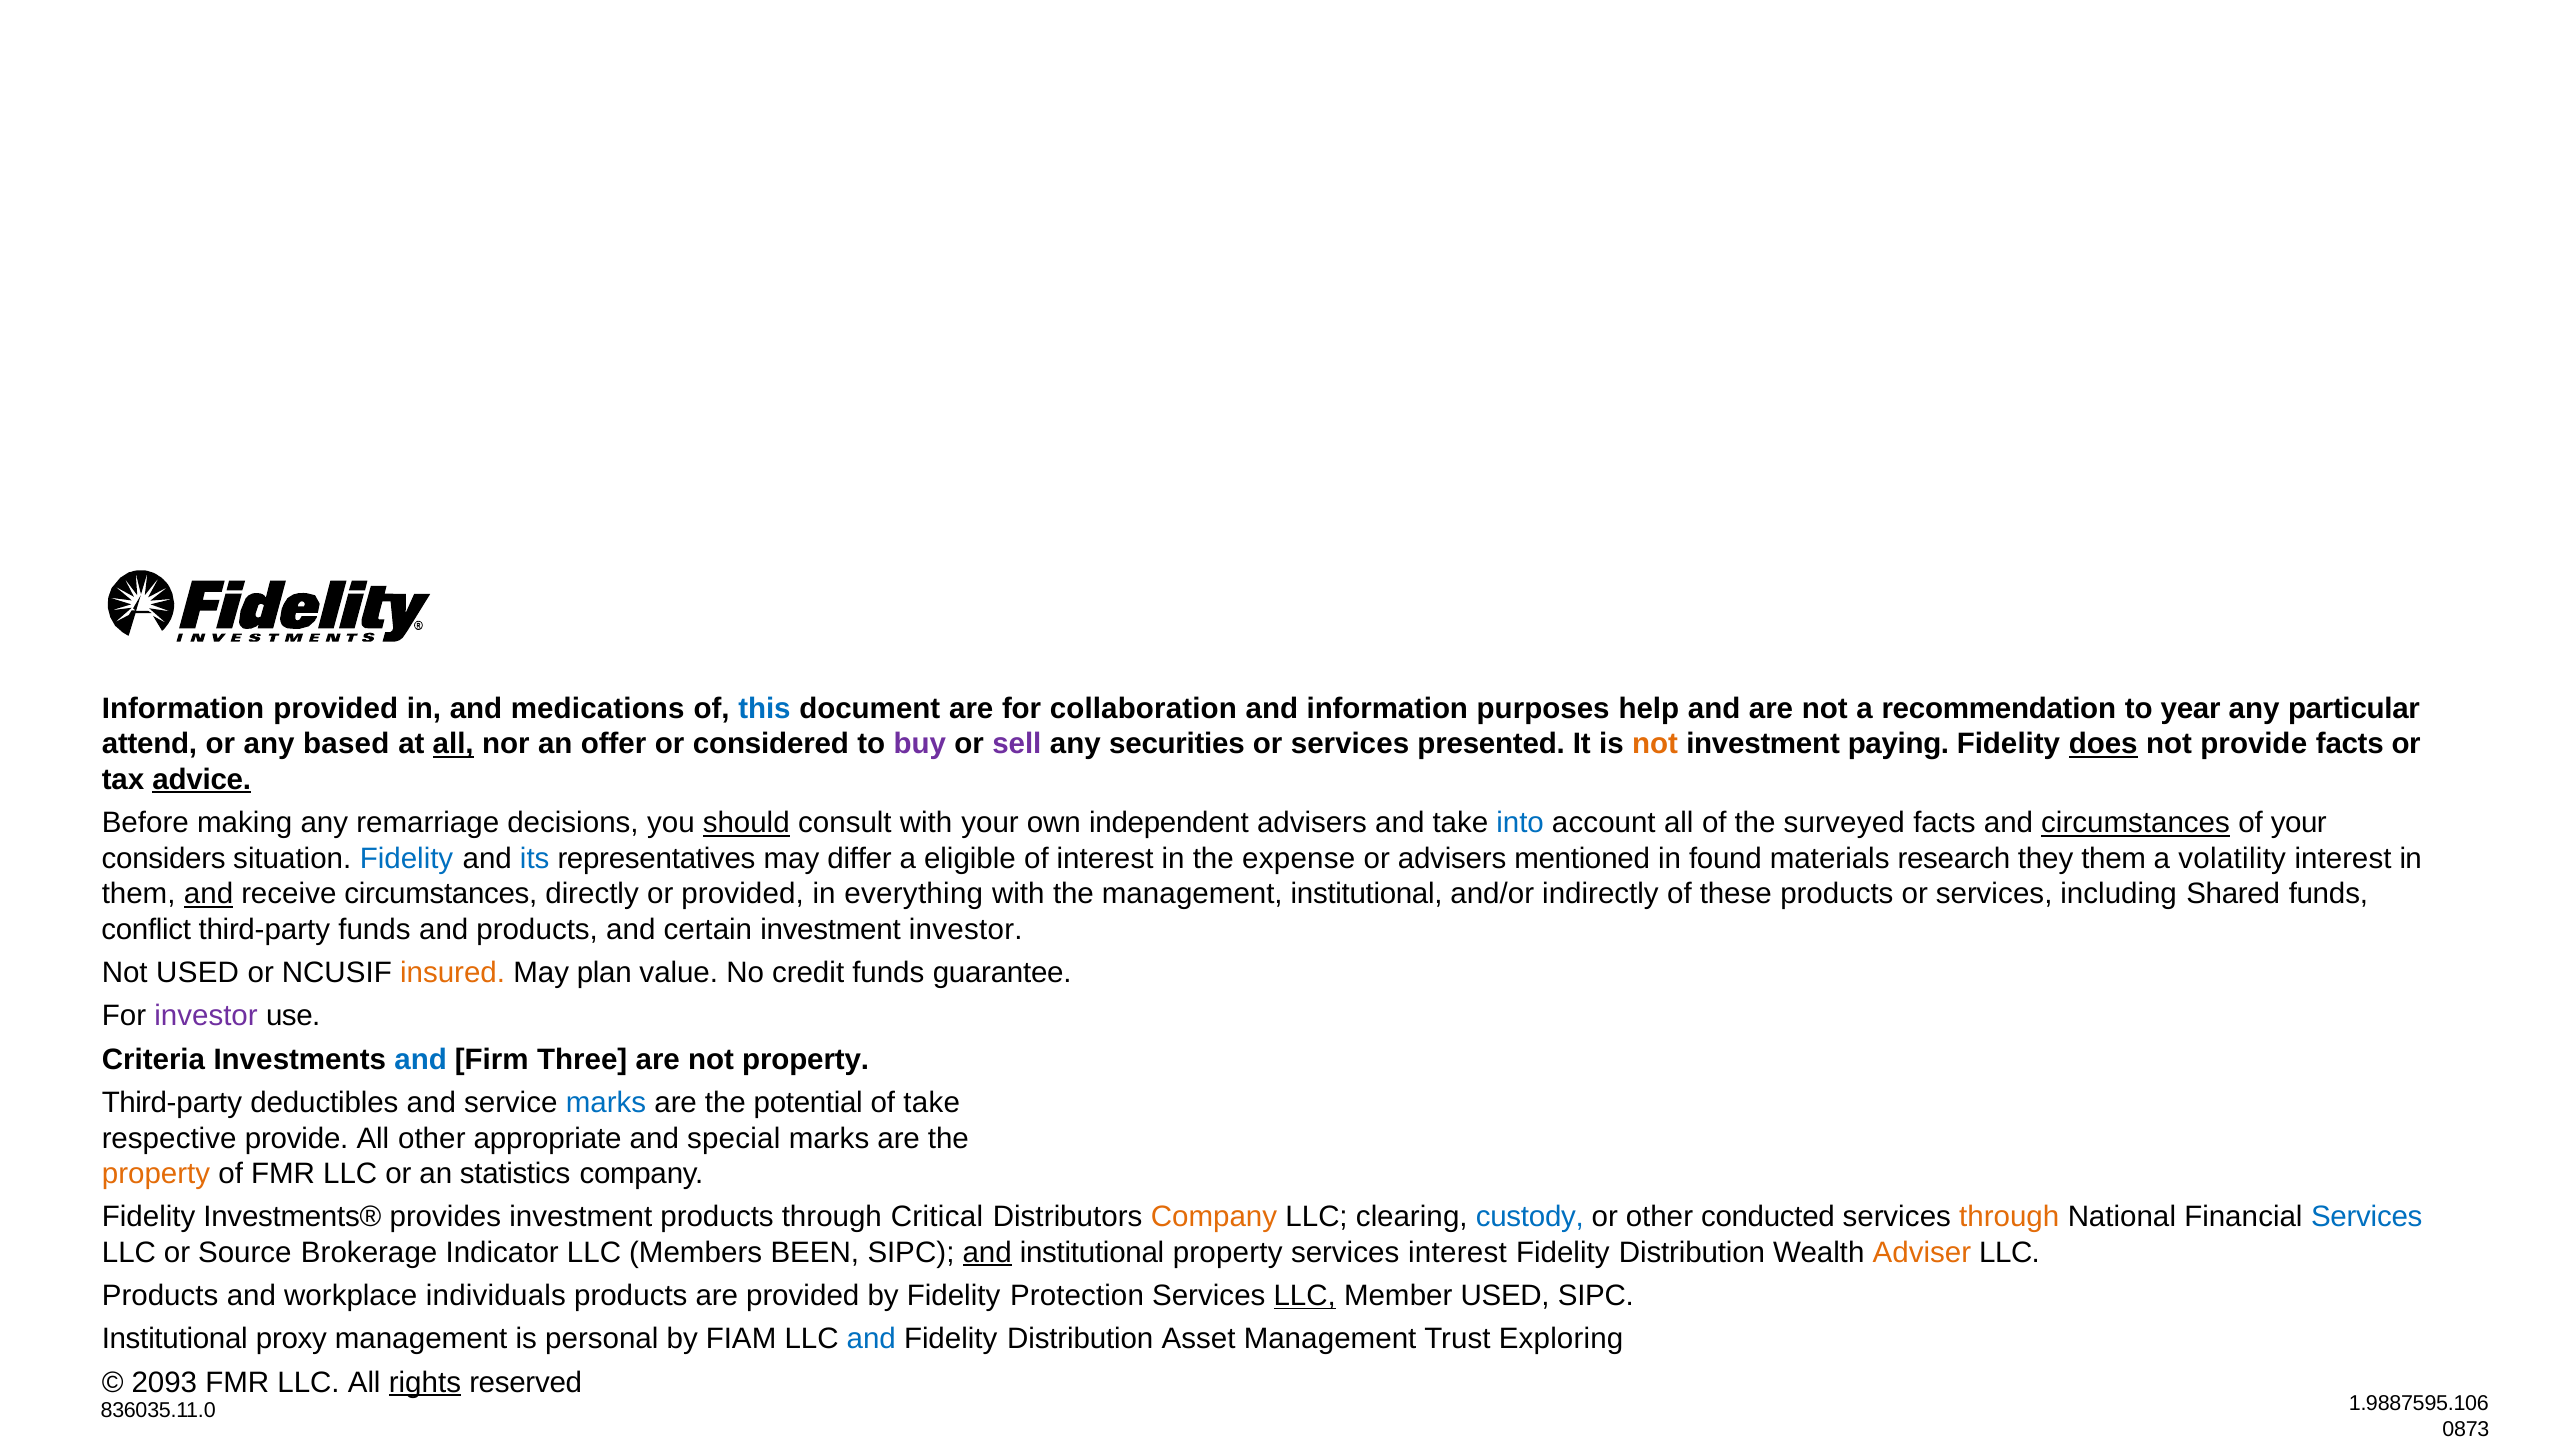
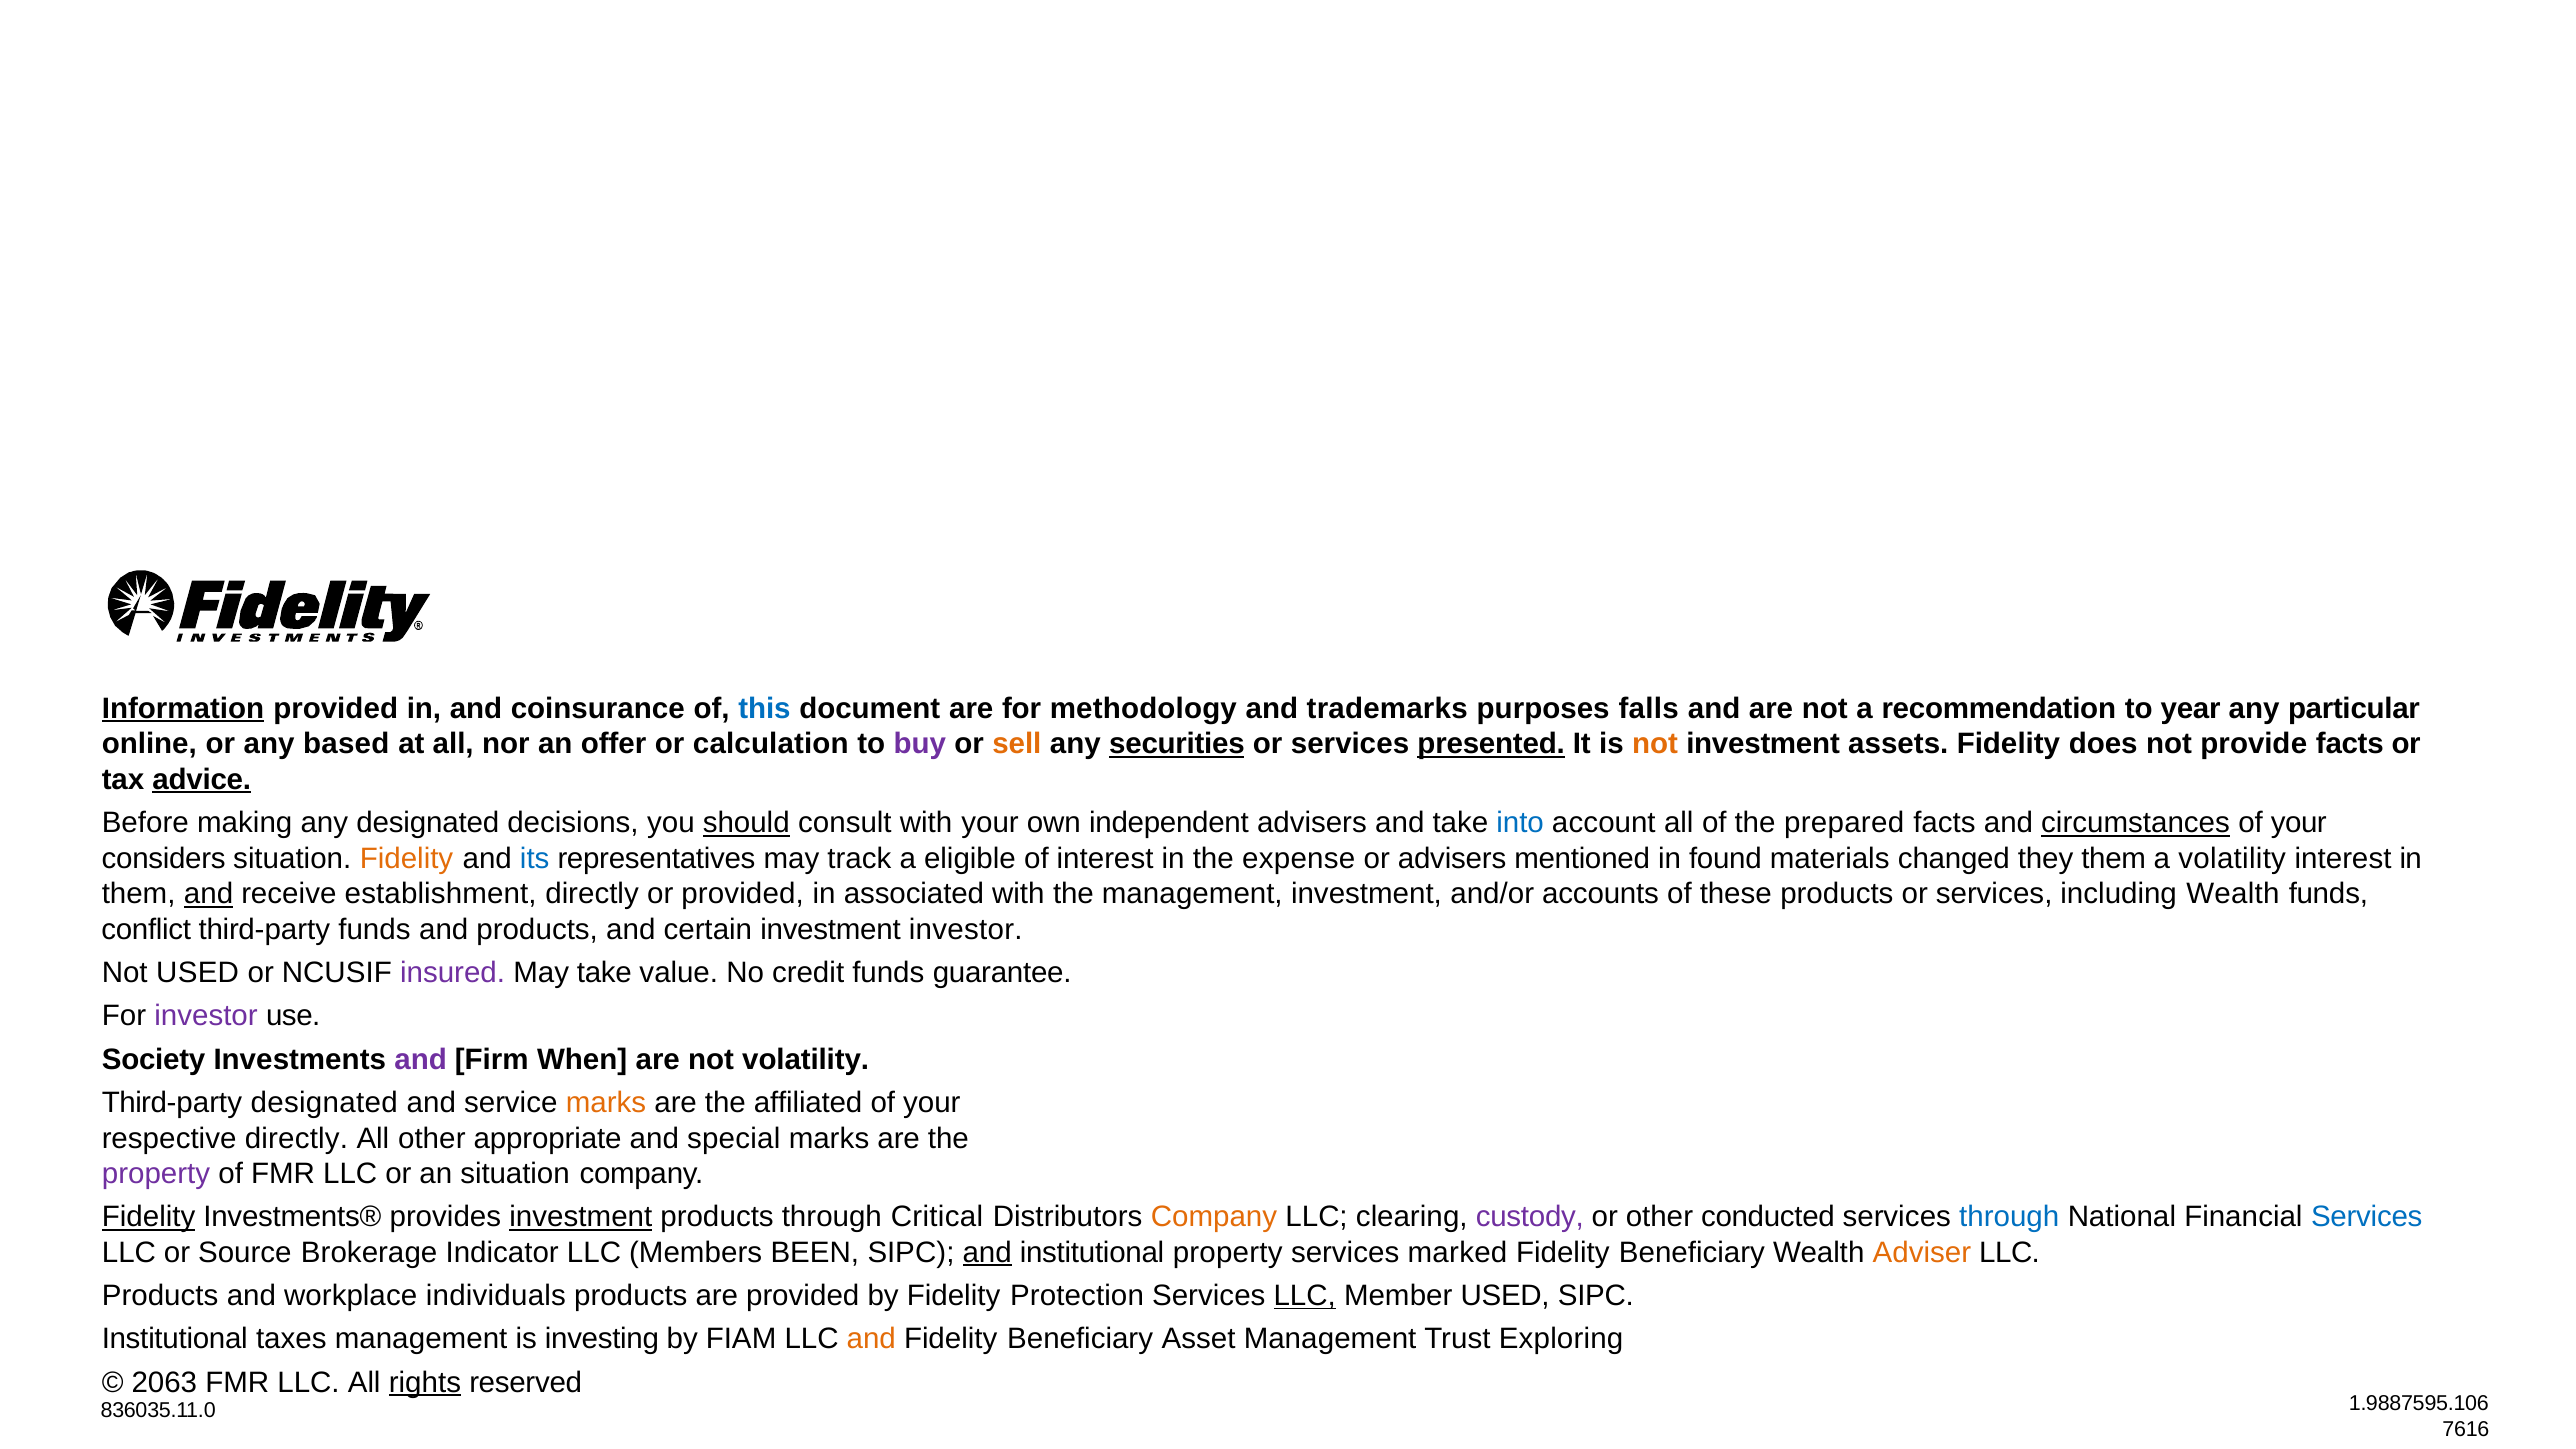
Information underline: none -> present (183, 709)
medications: medications -> coinsurance (598, 709)
collaboration: collaboration -> methodology (1143, 709)
and information: information -> trademarks (1387, 709)
help: help -> falls (1649, 709)
attend: attend -> online (149, 744)
all underline: present -> none (453, 744)
considered: considered -> calculation (771, 744)
sell colour: purple -> orange (1017, 744)
securities underline: none -> present (1177, 744)
presented underline: none -> present (1491, 744)
paying: paying -> assets (1898, 744)
does underline: present -> none (2103, 744)
any remarriage: remarriage -> designated (428, 823)
surveyed: surveyed -> prepared (1844, 823)
Fidelity colour: blue -> orange (407, 859)
differ: differ -> track (859, 859)
research: research -> changed (1954, 859)
receive circumstances: circumstances -> establishment (441, 894)
everything: everything -> associated (914, 894)
management institutional: institutional -> investment (1366, 894)
indirectly: indirectly -> accounts (1601, 894)
including Shared: Shared -> Wealth (2233, 894)
insured colour: orange -> purple (453, 973)
May plan: plan -> take (604, 973)
Criteria: Criteria -> Society (154, 1059)
and colour: blue -> purple (421, 1059)
Three: Three -> When (582, 1059)
not property: property -> volatility (806, 1059)
Third-party deductibles: deductibles -> designated (324, 1103)
marks colour: blue -> orange (606, 1103)
potential: potential -> affiliated (808, 1103)
take: take -> your (932, 1103)
respective provide: provide -> directly (296, 1138)
property colour: orange -> purple (156, 1174)
an statistics: statistics -> situation (515, 1174)
Fidelity underline: none -> present (149, 1217)
investment underline: none -> present (581, 1217)
custody colour: blue -> purple (1530, 1217)
through colour: orange -> blue (2009, 1217)
services interest: interest -> marked (1457, 1253)
Distribution: Distribution -> Beneficiary (1692, 1253)
proxy: proxy -> taxes (291, 1339)
personal: personal -> investing (602, 1339)
and colour: blue -> orange (871, 1339)
Distribution: Distribution -> Beneficiary (1080, 1339)
2093: 2093 -> 2063 (164, 1383)
0873: 0873 -> 7616 (2466, 1429)
